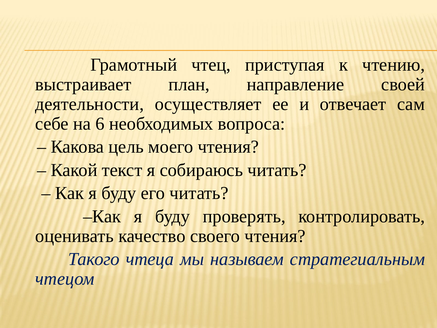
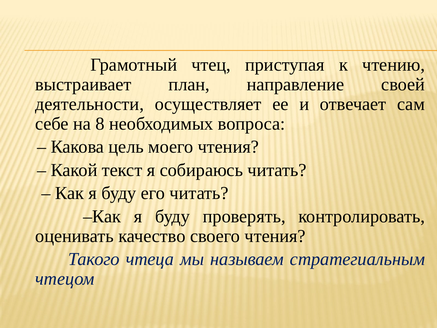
6: 6 -> 8 (100, 124)
